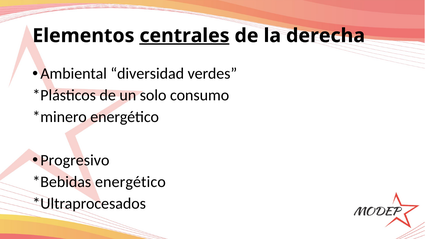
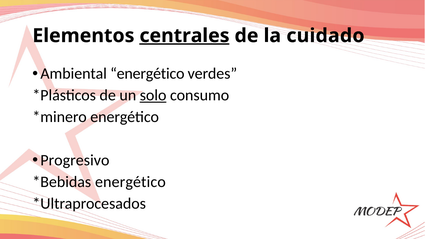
derecha: derecha -> cuidado (325, 36)
Ambiental diversidad: diversidad -> energético (147, 74)
solo underline: none -> present (153, 95)
